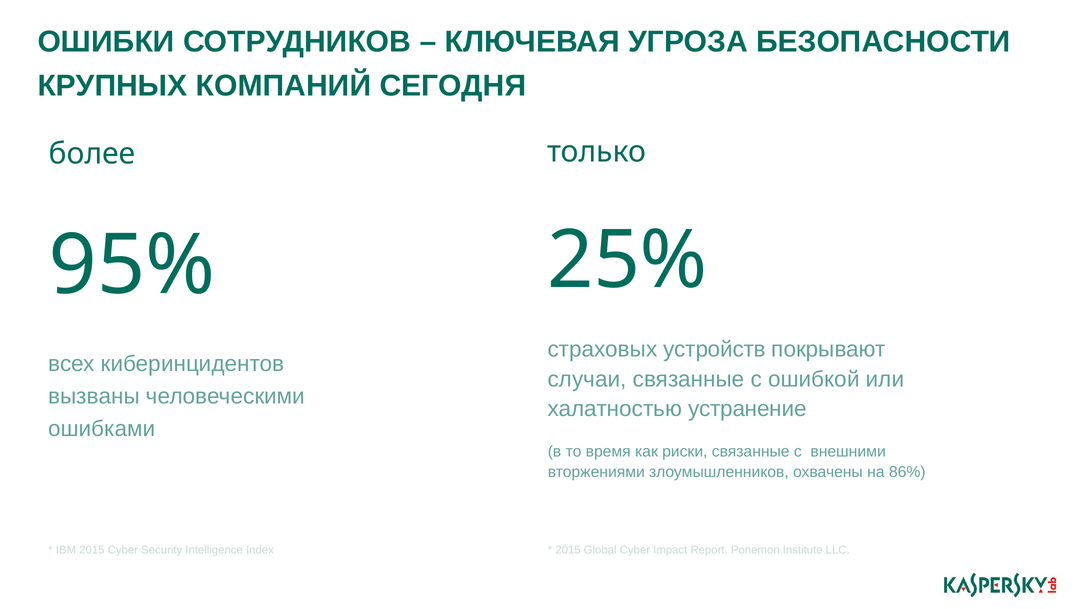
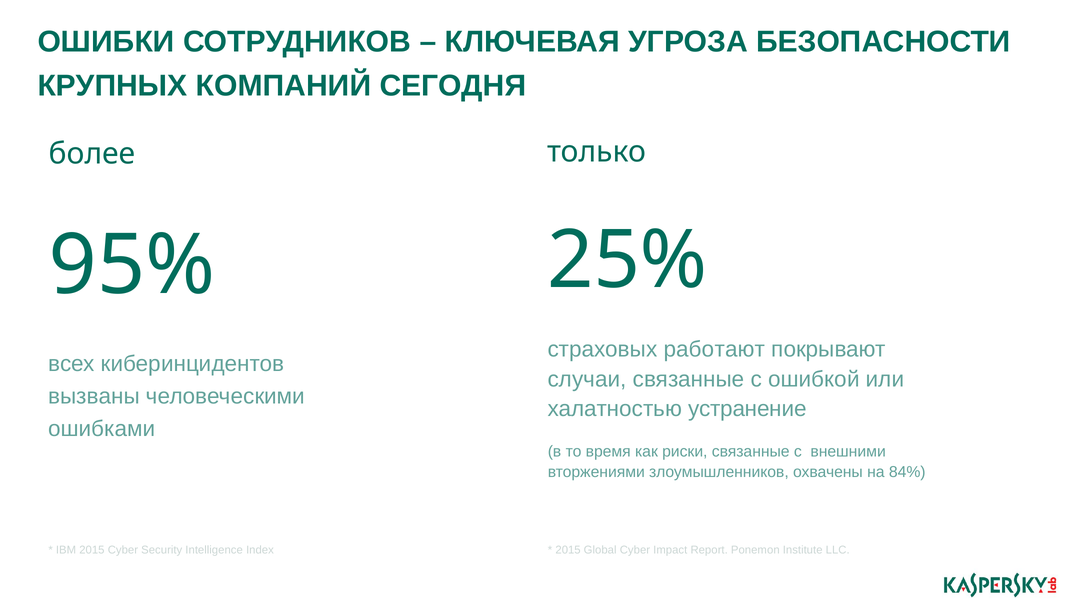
устройств: устройств -> работают (714, 350)
86%: 86% -> 84% (907, 472)
